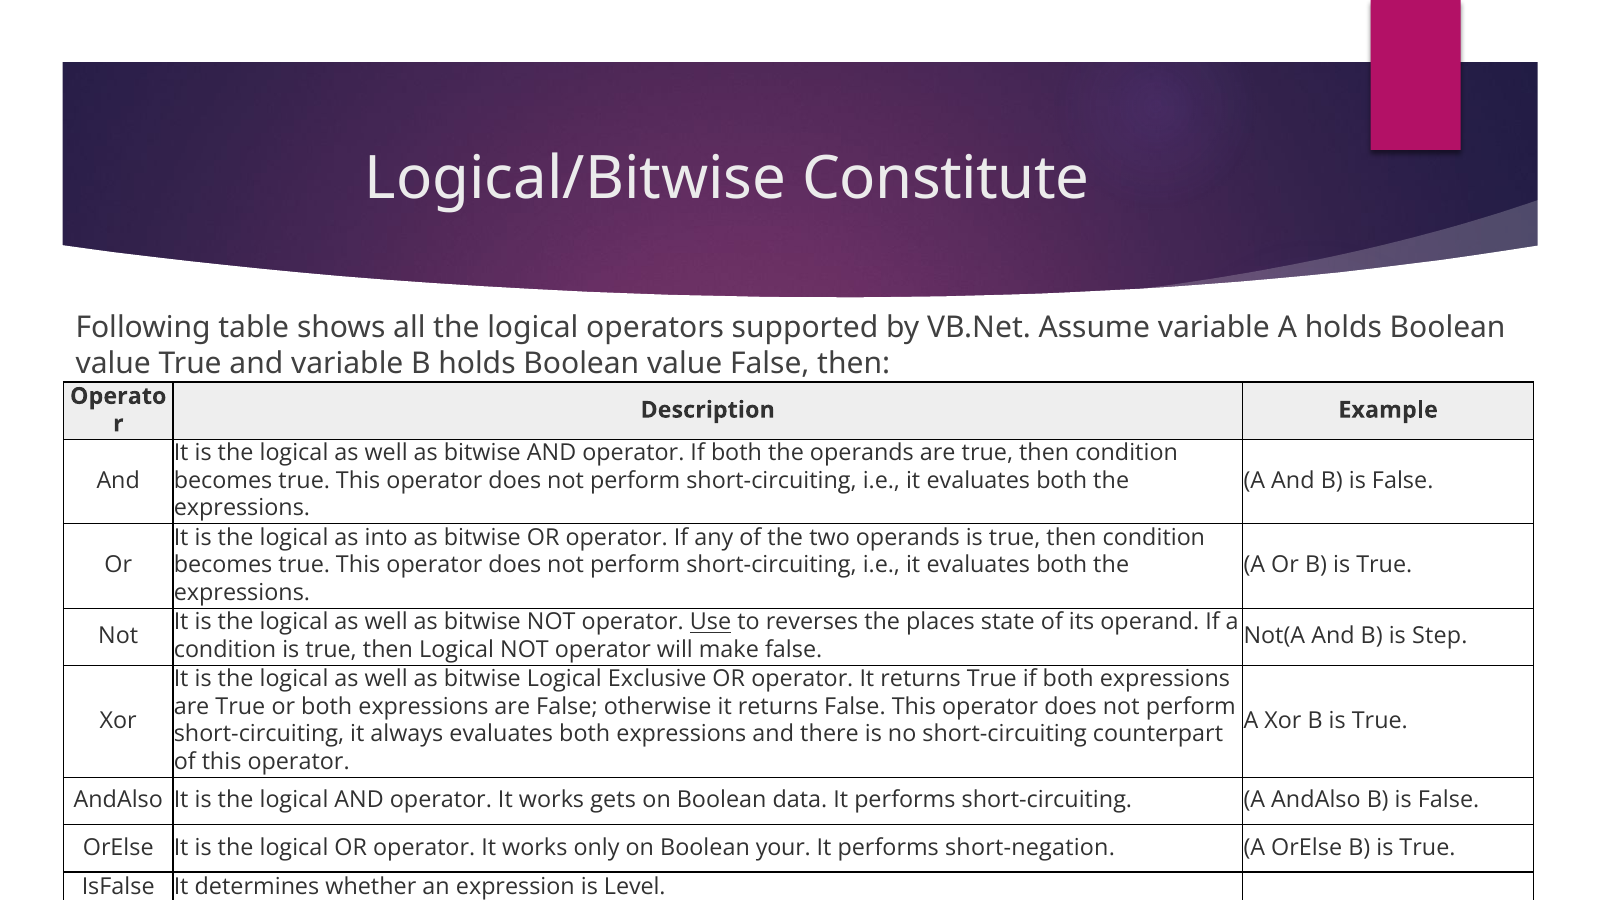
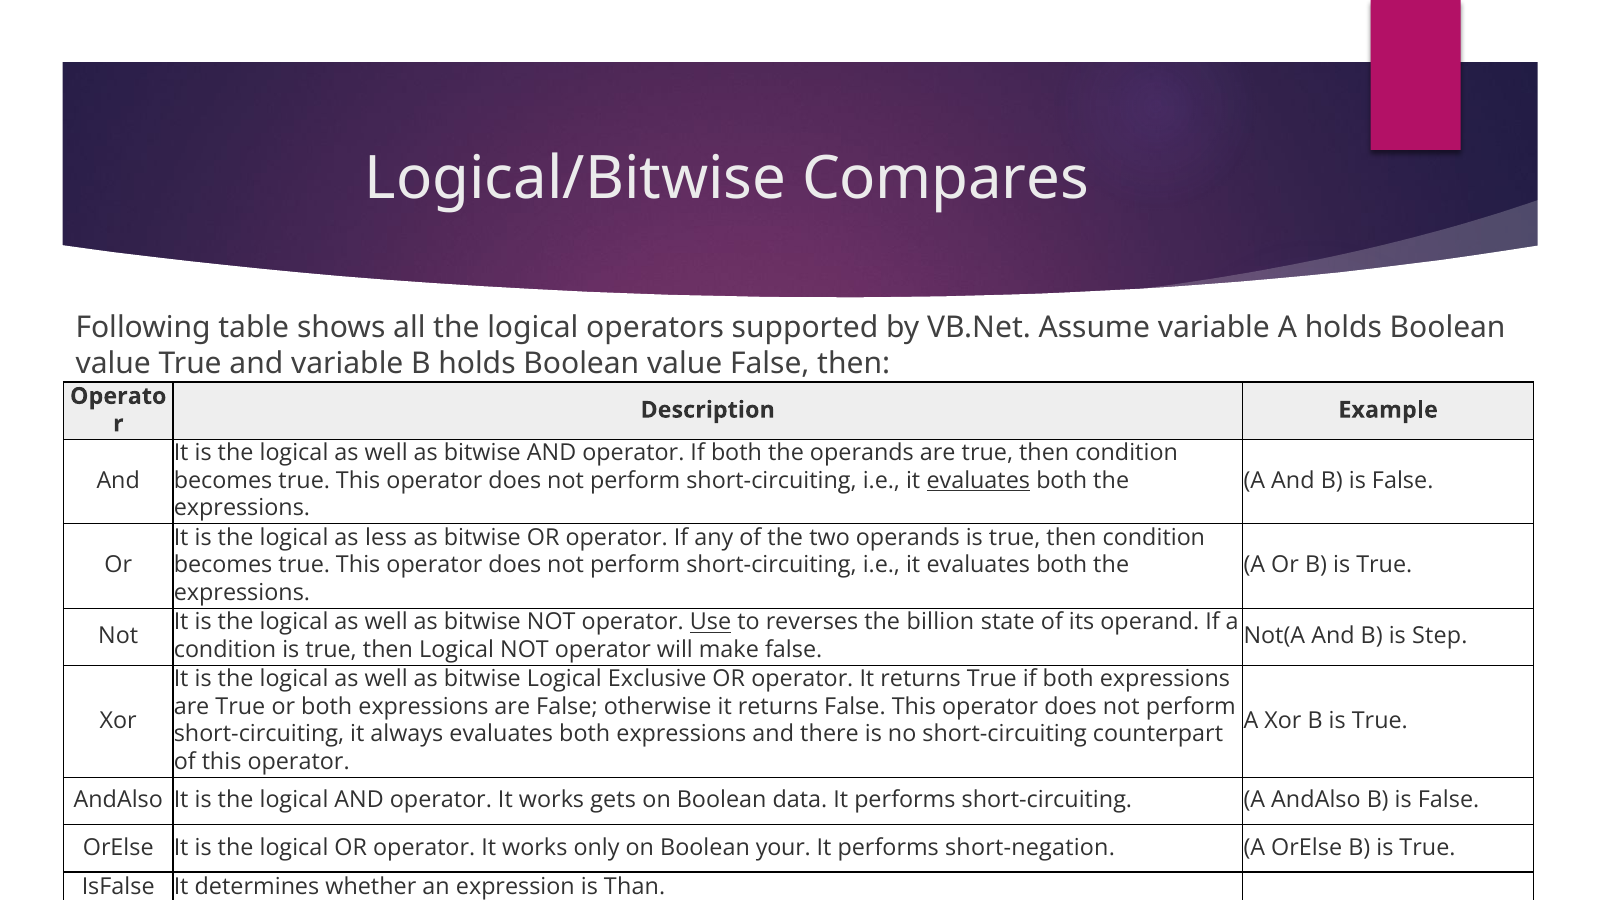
Constitute: Constitute -> Compares (946, 178)
evaluates underline: none -> present (978, 481)
into: into -> less (386, 538)
places: places -> billion (940, 623)
Level: Level -> Than (635, 887)
